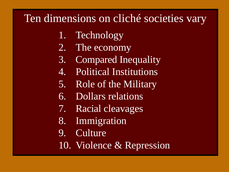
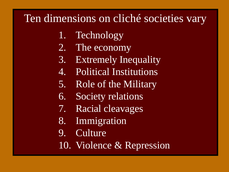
Compared: Compared -> Extremely (96, 59)
Dollars: Dollars -> Society (91, 96)
